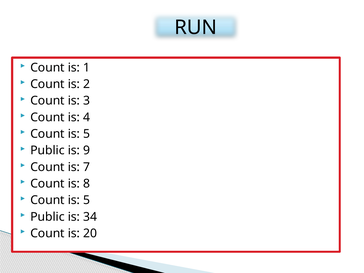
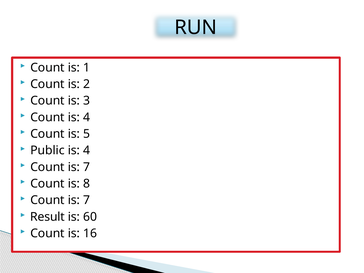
9: 9 -> 4 (87, 150)
5: 5 -> 7 (87, 200)
Public: Public -> Result (48, 217)
34: 34 -> 60 (90, 217)
20: 20 -> 16 (90, 233)
